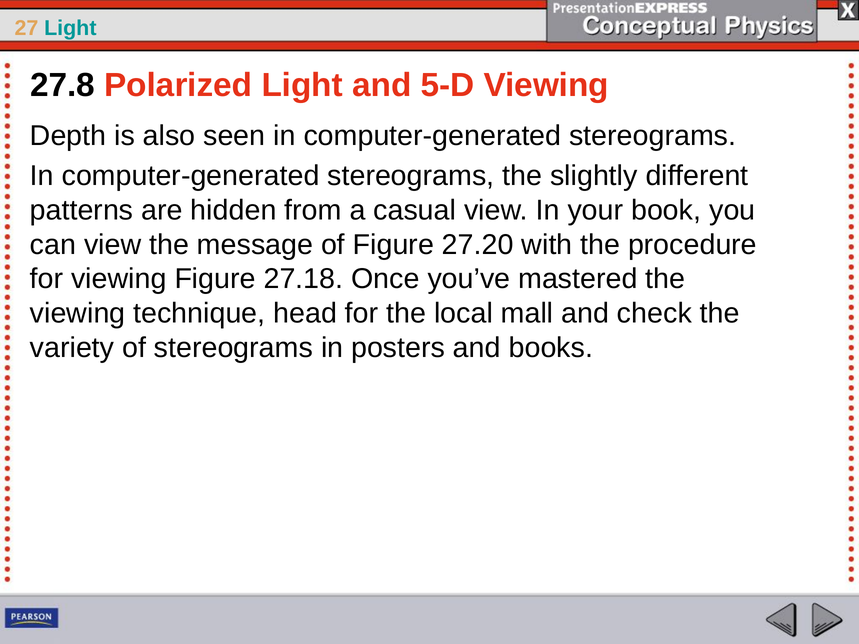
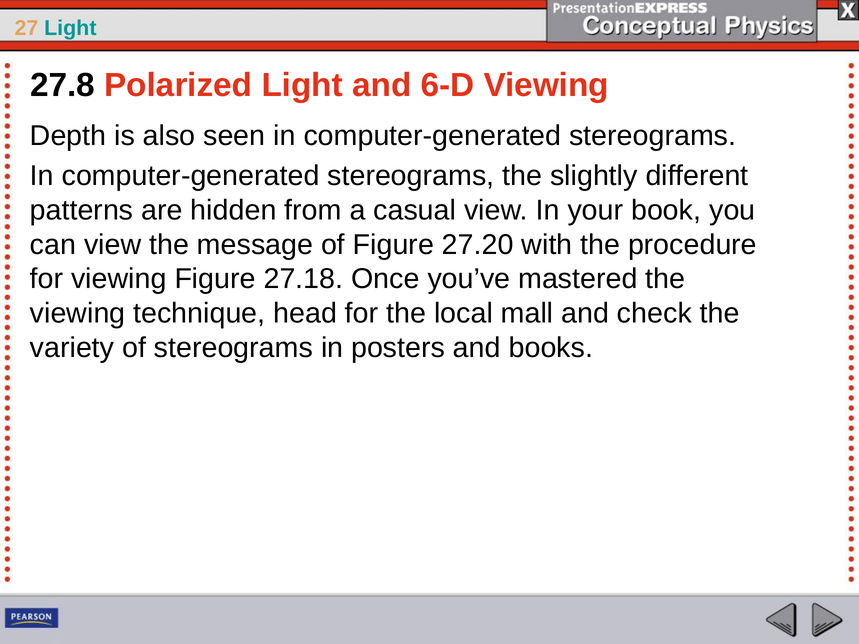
5-D: 5-D -> 6-D (447, 85)
